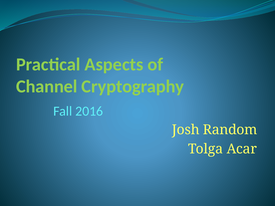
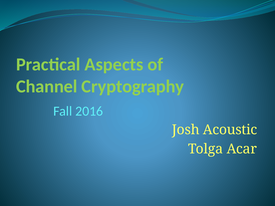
Random: Random -> Acoustic (230, 130)
